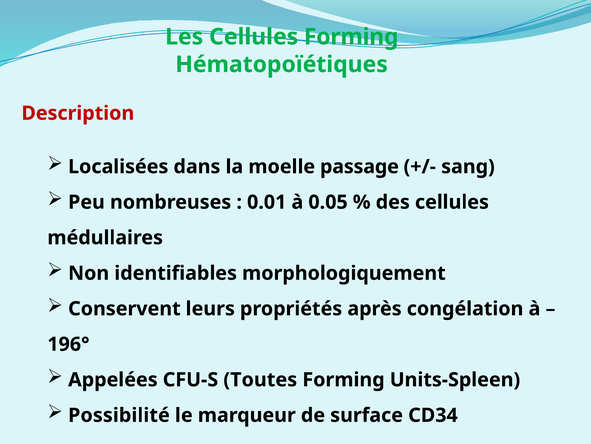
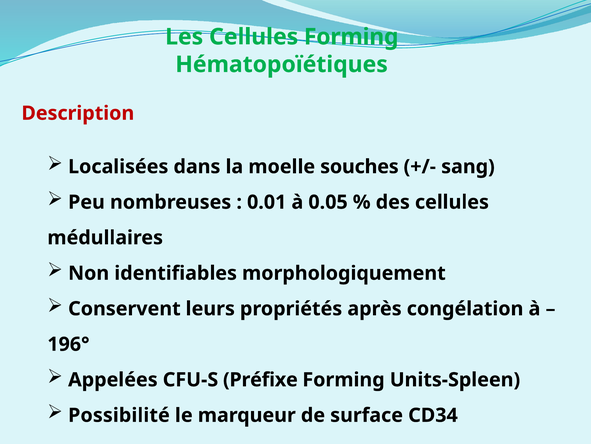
passage: passage -> souches (359, 166)
Toutes: Toutes -> Préfixe (260, 379)
